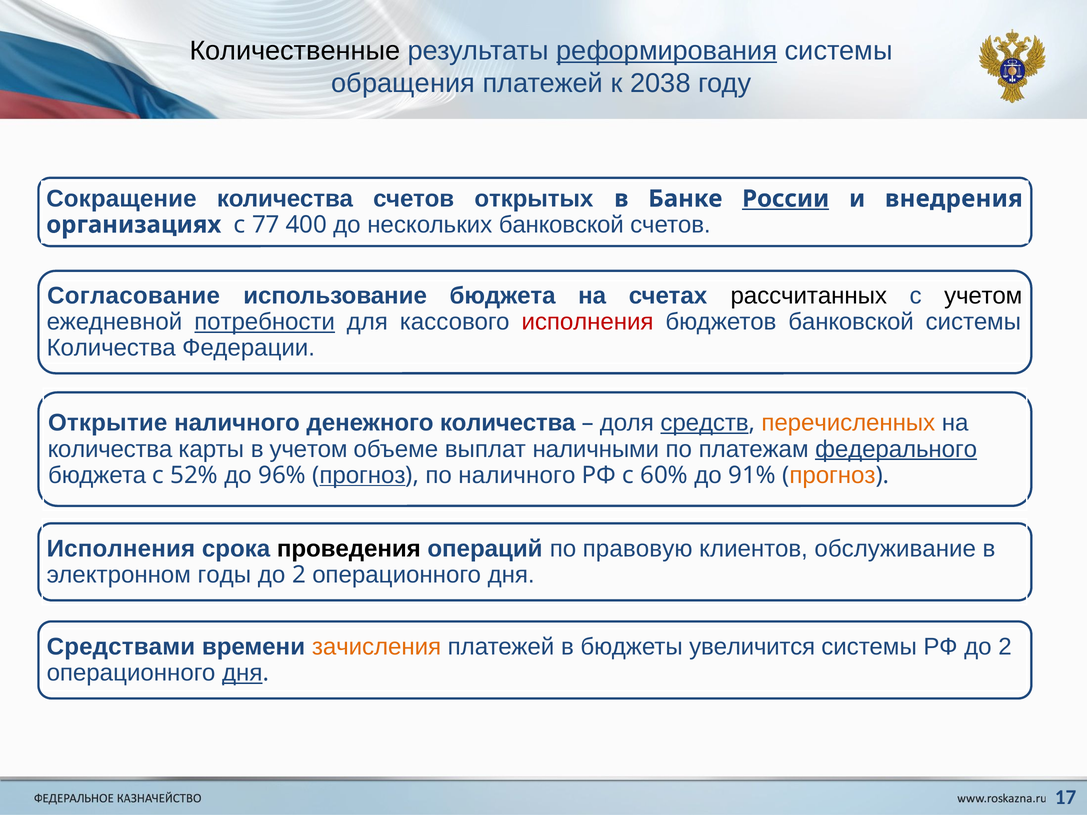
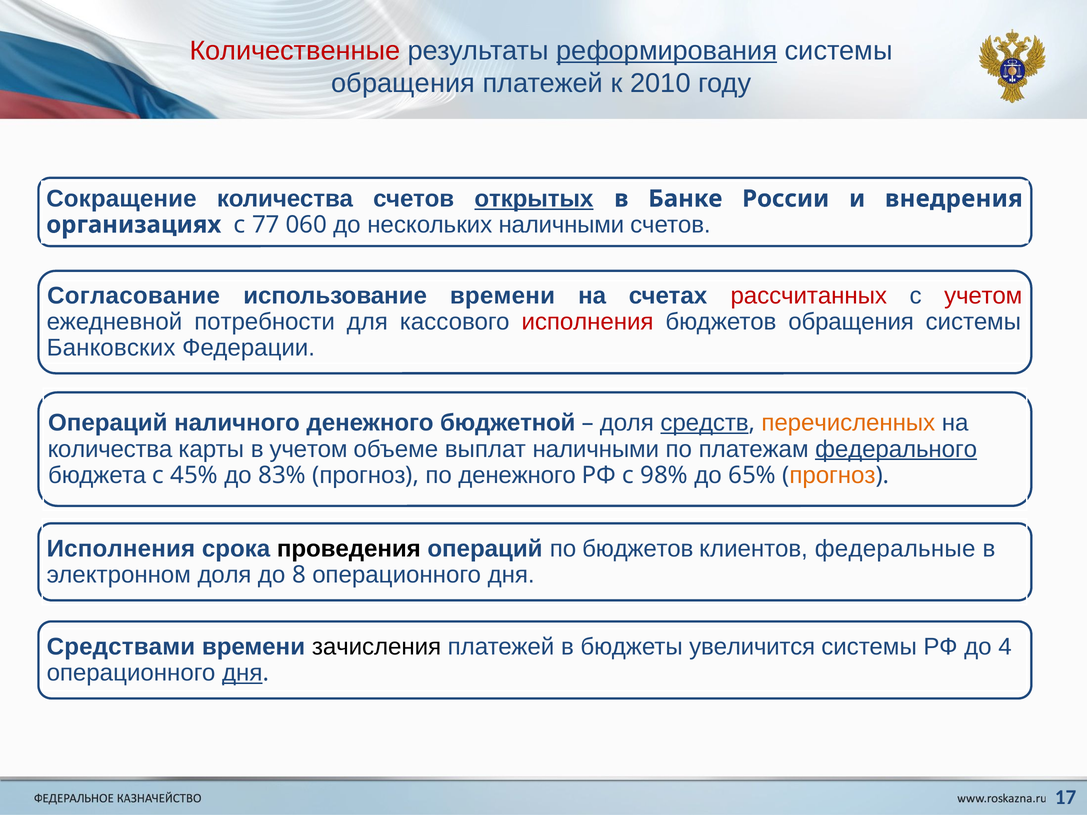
Количественные colour: black -> red (295, 51)
2038: 2038 -> 2010 (660, 83)
открытых underline: none -> present (534, 199)
России underline: present -> none (786, 199)
400: 400 -> 060 (306, 225)
нескольких банковской: банковской -> наличными (561, 225)
использование бюджета: бюджета -> времени (502, 296)
рассчитанных colour: black -> red (809, 296)
учетом colour: black -> red (983, 296)
потребности underline: present -> none (265, 322)
бюджетов банковской: банковской -> обращения (851, 322)
Количества: Количества -> Банковских (111, 348)
Открытие: Открытие -> Операций (108, 423)
денежного количества: количества -> бюджетной (508, 423)
52%: 52% -> 45% (194, 475)
96%: 96% -> 83% (282, 475)
прогноз underline: present -> none (362, 475)
по наличного: наличного -> денежного (517, 475)
60%: 60% -> 98% (664, 475)
91%: 91% -> 65% (752, 475)
по правовую: правовую -> бюджетов (638, 549)
обслуживание: обслуживание -> федеральные (895, 549)
электронном годы: годы -> доля (224, 575)
2: 2 -> 8 (299, 575)
зачисления colour: orange -> black (377, 647)
РФ до 2: 2 -> 4 (1005, 647)
